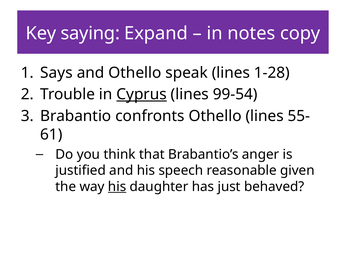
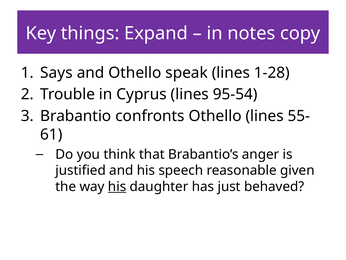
saying: saying -> things (90, 33)
Cyprus underline: present -> none (142, 94)
99-54: 99-54 -> 95-54 (235, 94)
